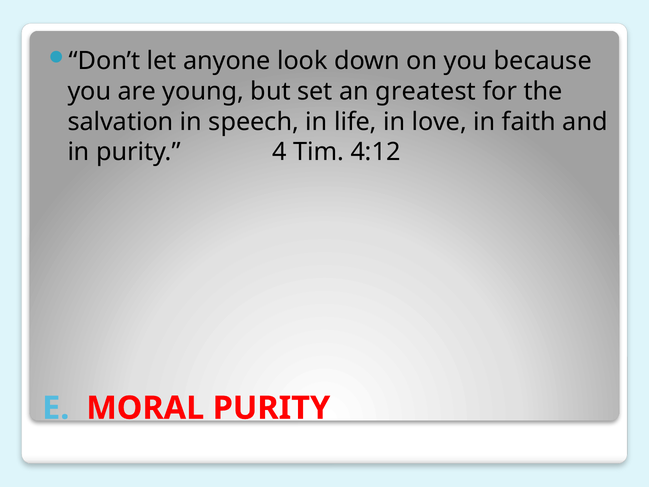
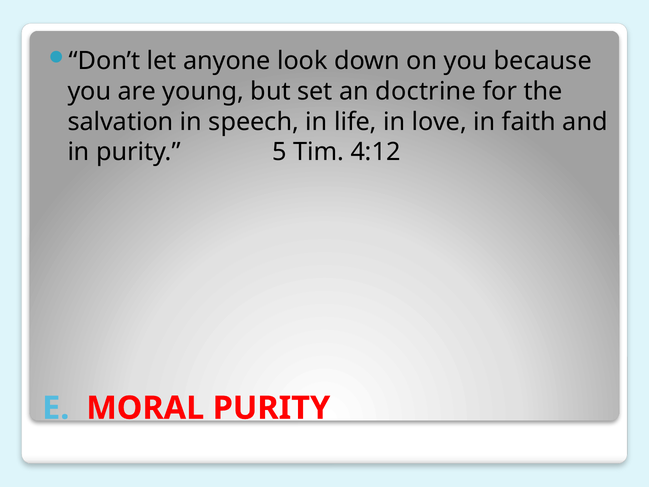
greatest: greatest -> doctrine (426, 91)
4: 4 -> 5 (279, 152)
